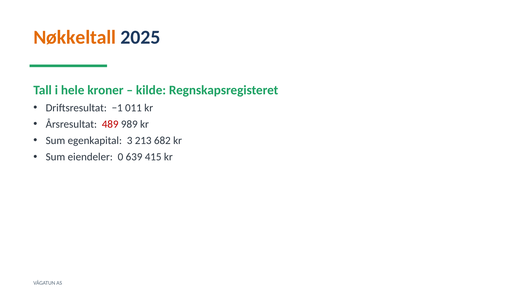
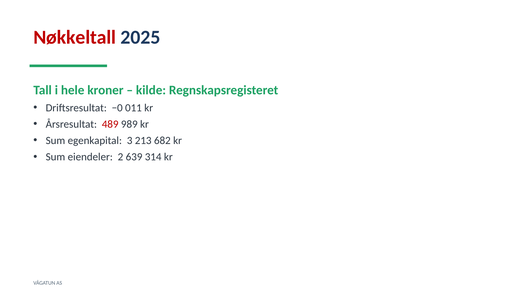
Nøkkeltall colour: orange -> red (75, 37)
−1: −1 -> −0 (117, 108)
0: 0 -> 2 (120, 157)
415: 415 -> 314 (153, 157)
